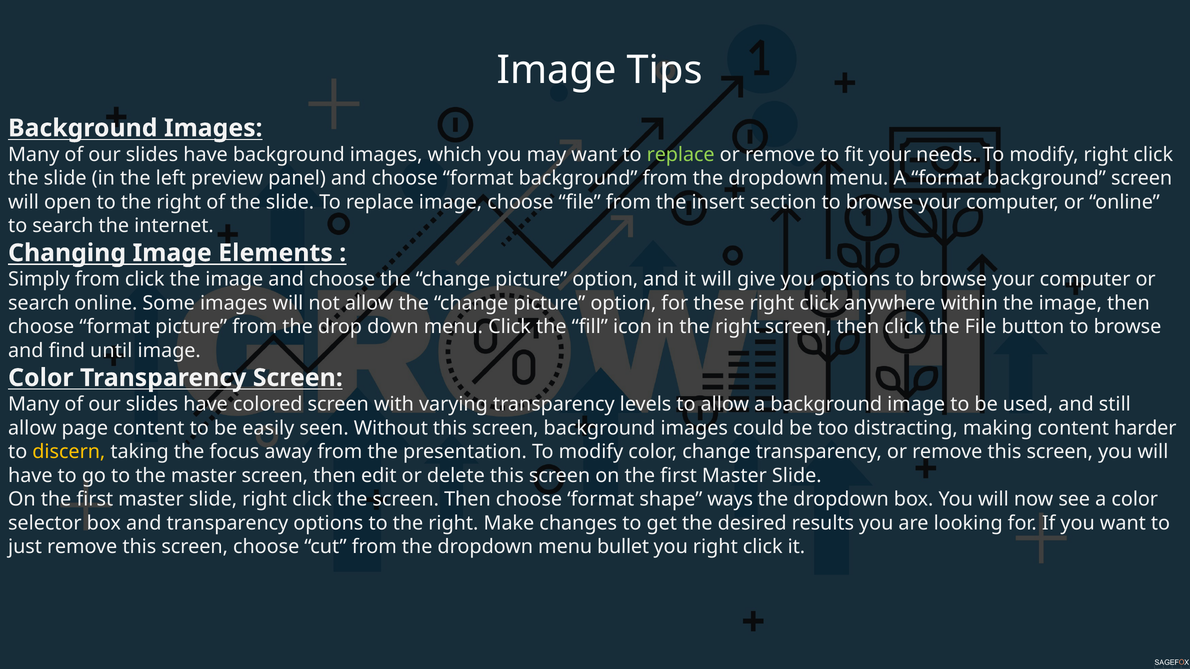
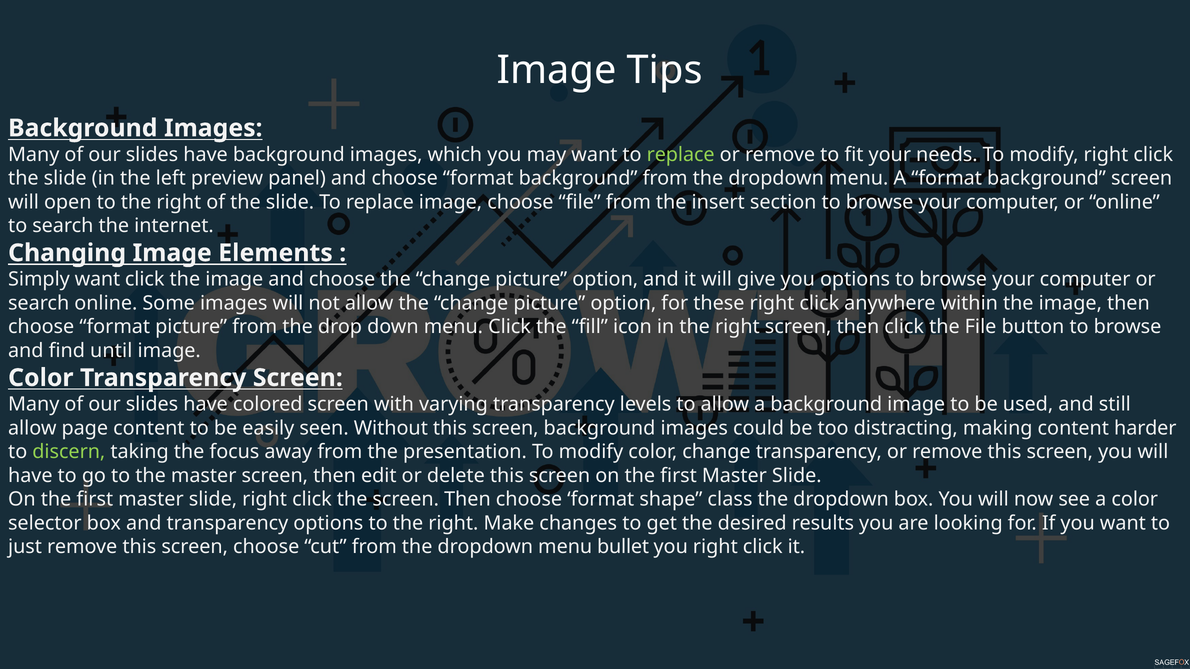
Simply from: from -> want (97, 280)
discern colour: yellow -> light green (69, 452)
ways: ways -> class (730, 500)
